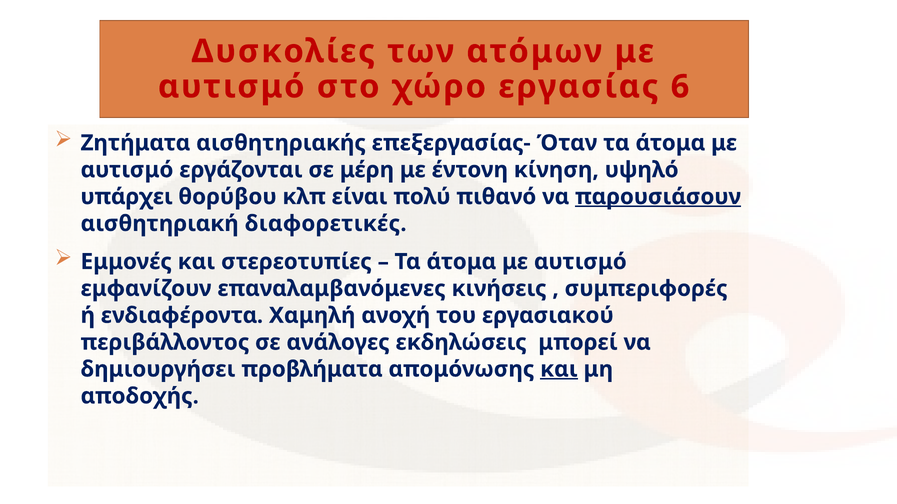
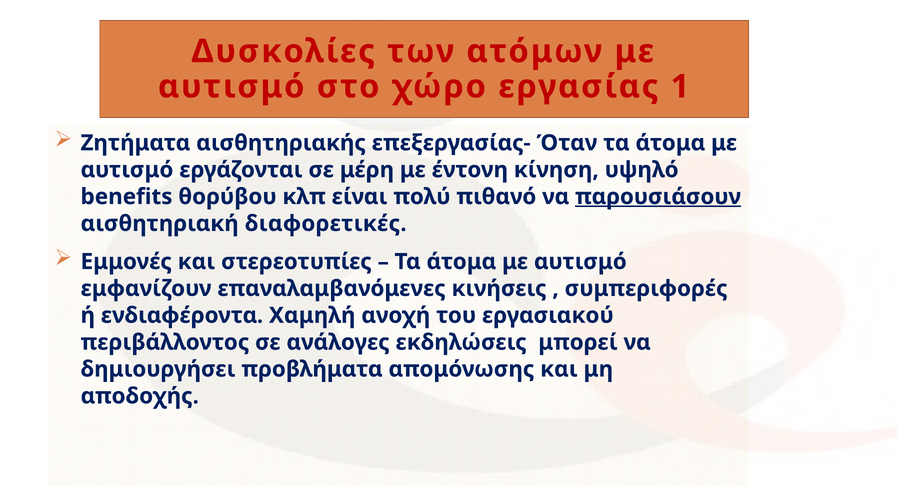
6: 6 -> 1 (680, 87)
υπάρχει: υπάρχει -> benefits (127, 197)
και underline: present -> none (559, 370)
